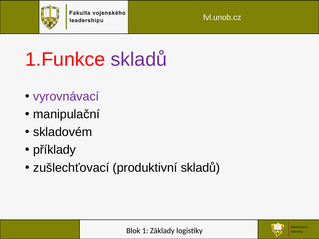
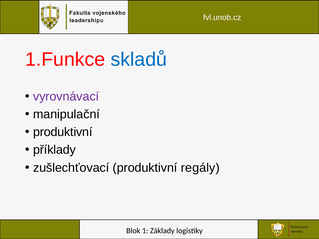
skladů colour: purple -> blue (139, 59)
skladovém: skladovém -> produktivní (63, 132)
produktivní skladů: skladů -> regály (200, 168)
